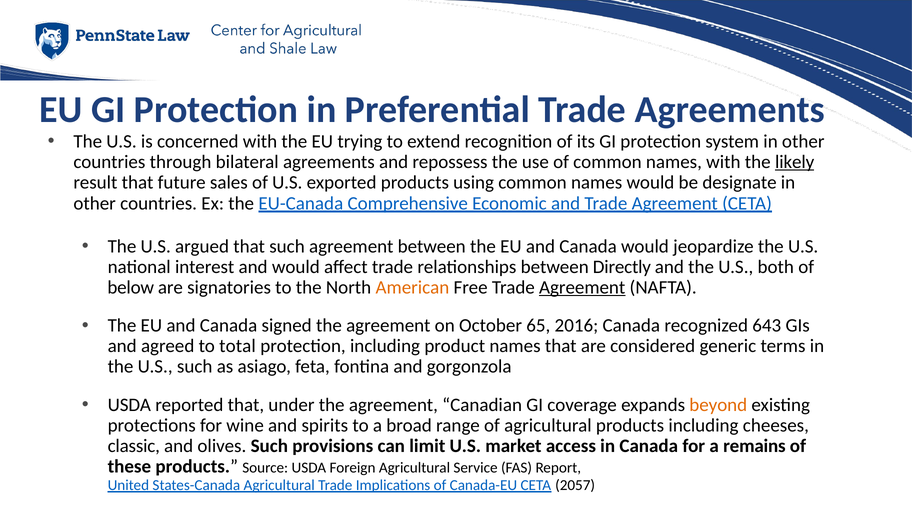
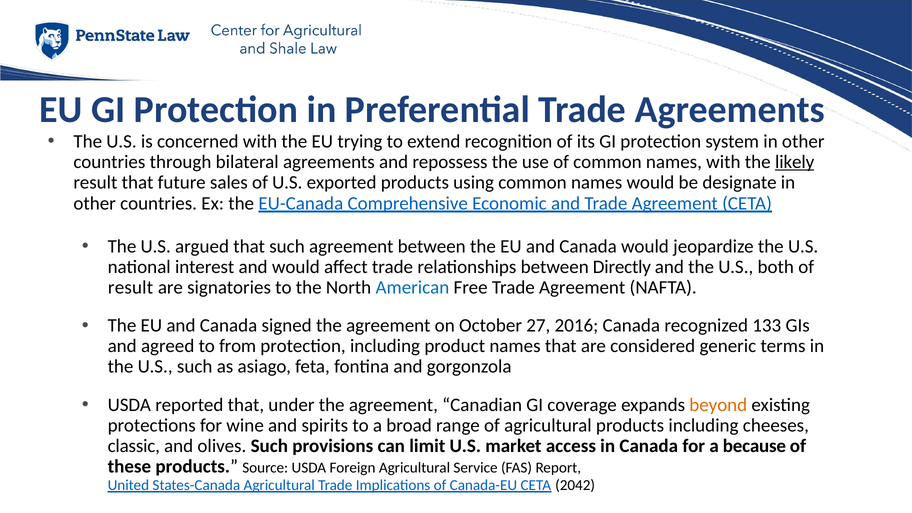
below: below -> result (131, 287)
American colour: orange -> blue (412, 287)
Agreement underline: present -> none (582, 287)
65: 65 -> 27 (538, 326)
643: 643 -> 133 (767, 326)
total: total -> from (238, 346)
remains: remains -> because (754, 446)
2057: 2057 -> 2042 (575, 485)
